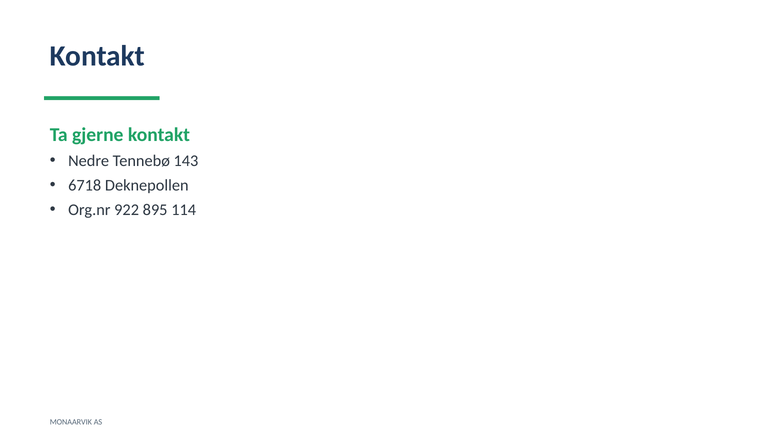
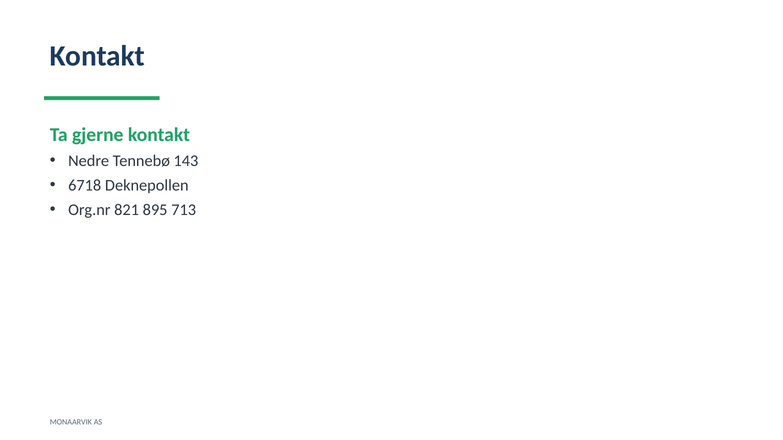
922: 922 -> 821 (127, 210)
114: 114 -> 713 (184, 210)
